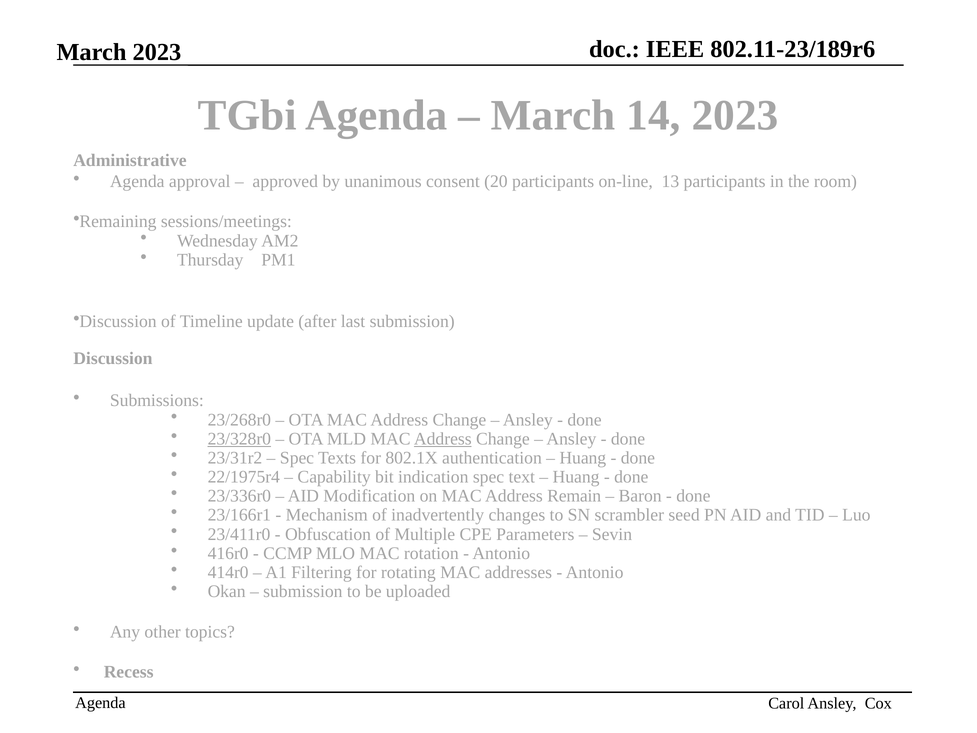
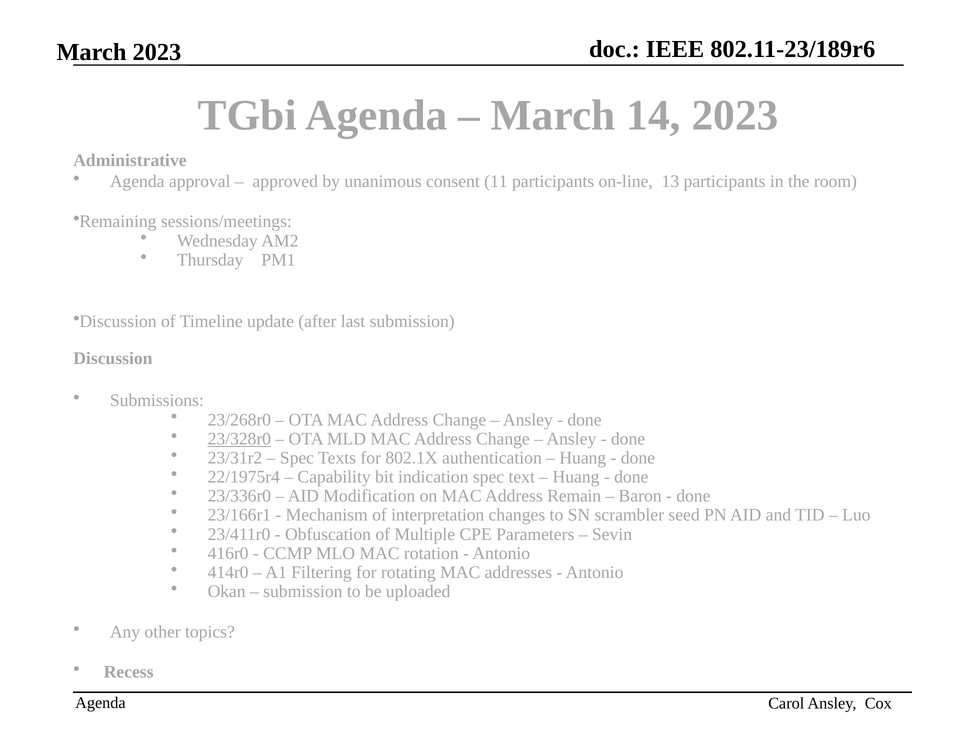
20: 20 -> 11 (496, 181)
Address underline: present -> none (443, 439)
inadvertently: inadvertently -> interpretation (438, 515)
